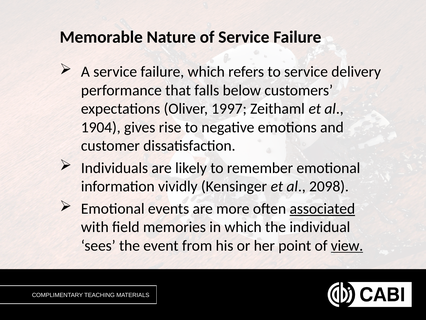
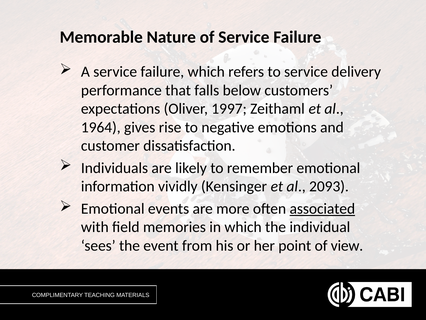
1904: 1904 -> 1964 (101, 127)
2098: 2098 -> 2093 (329, 186)
view underline: present -> none (347, 245)
